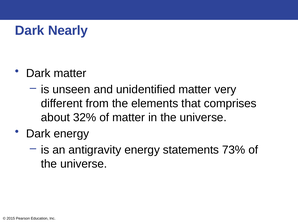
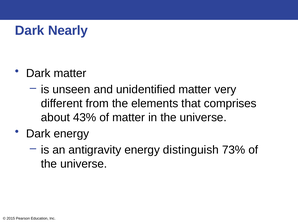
32%: 32% -> 43% (85, 117)
statements: statements -> distinguish (191, 150)
